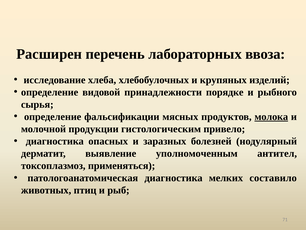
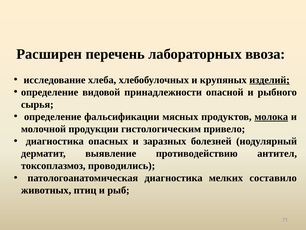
изделий underline: none -> present (270, 80)
порядке: порядке -> опасной (225, 92)
уполномоченным: уполномоченным -> противодействию (197, 153)
применяться: применяться -> проводились (122, 165)
